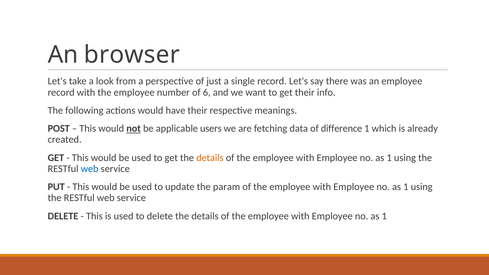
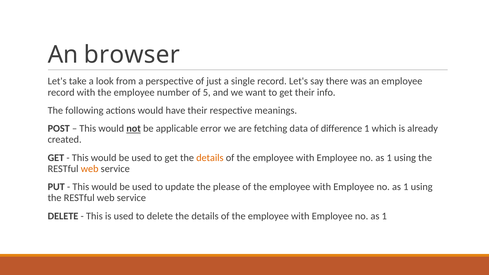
6: 6 -> 5 (207, 92)
users: users -> error (211, 129)
web colour: blue -> orange (90, 169)
param: param -> please (227, 187)
